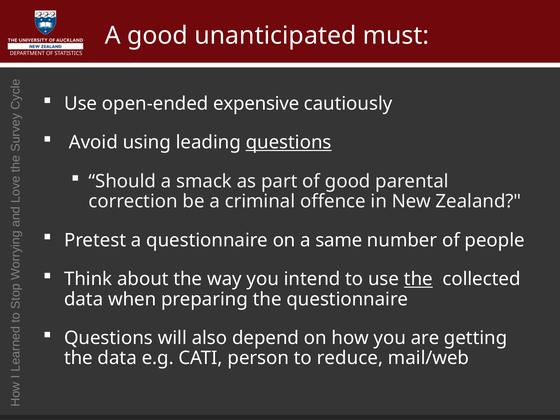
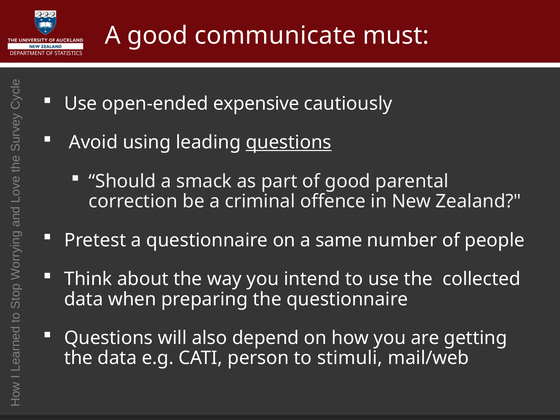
unanticipated: unanticipated -> communicate (275, 36)
the underline: present -> none (418, 279)
reduce: reduce -> stimuli (350, 358)
